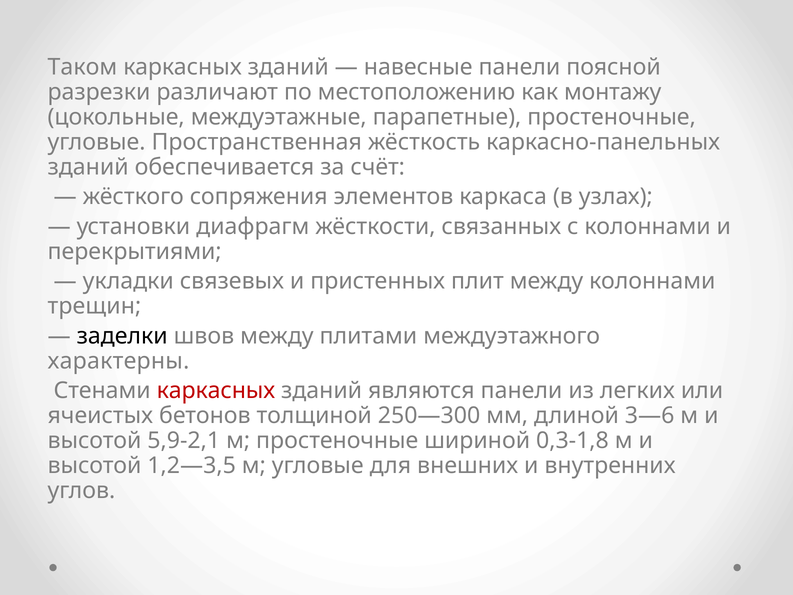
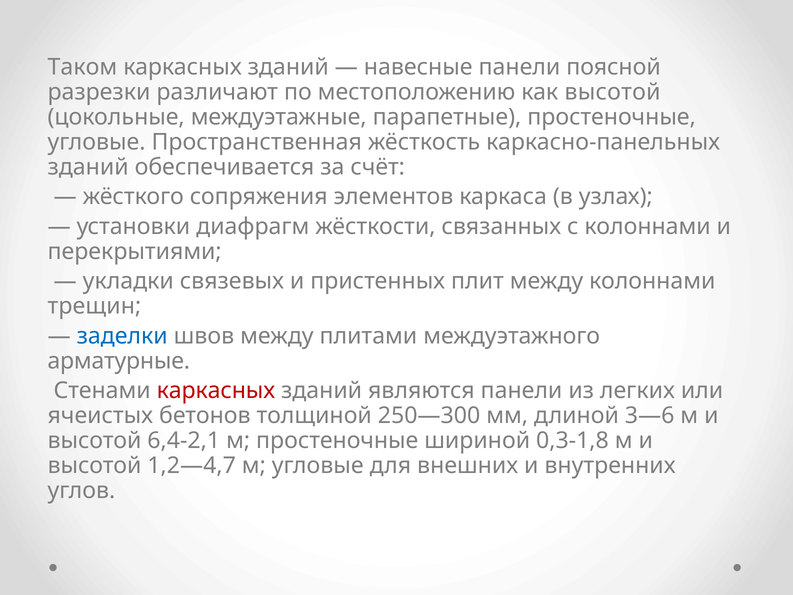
как монтажу: монтажу -> высотой (612, 92)
заделки colour: black -> blue (122, 336)
характерны: характерны -> арматурные (119, 361)
5,9-2,1: 5,9-2,1 -> 6,4-2,1 (184, 440)
1,2—3,5: 1,2—3,5 -> 1,2—4,7 (192, 465)
